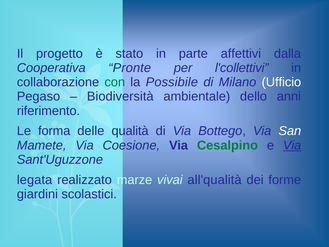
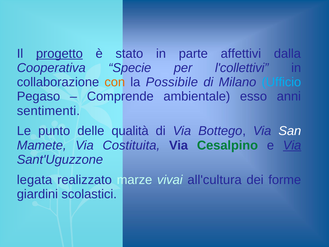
progetto underline: none -> present (59, 54)
Pronte: Pronte -> Specie (130, 68)
con colour: green -> orange (115, 82)
Ufficio colour: white -> light blue (281, 82)
Biodiversità: Biodiversità -> Comprende (120, 96)
dello: dello -> esso (253, 96)
riferimento: riferimento -> sentimenti (48, 111)
forma: forma -> punto (54, 131)
Coesione: Coesione -> Costituita (131, 145)
all'qualità: all'qualità -> all'cultura (215, 180)
